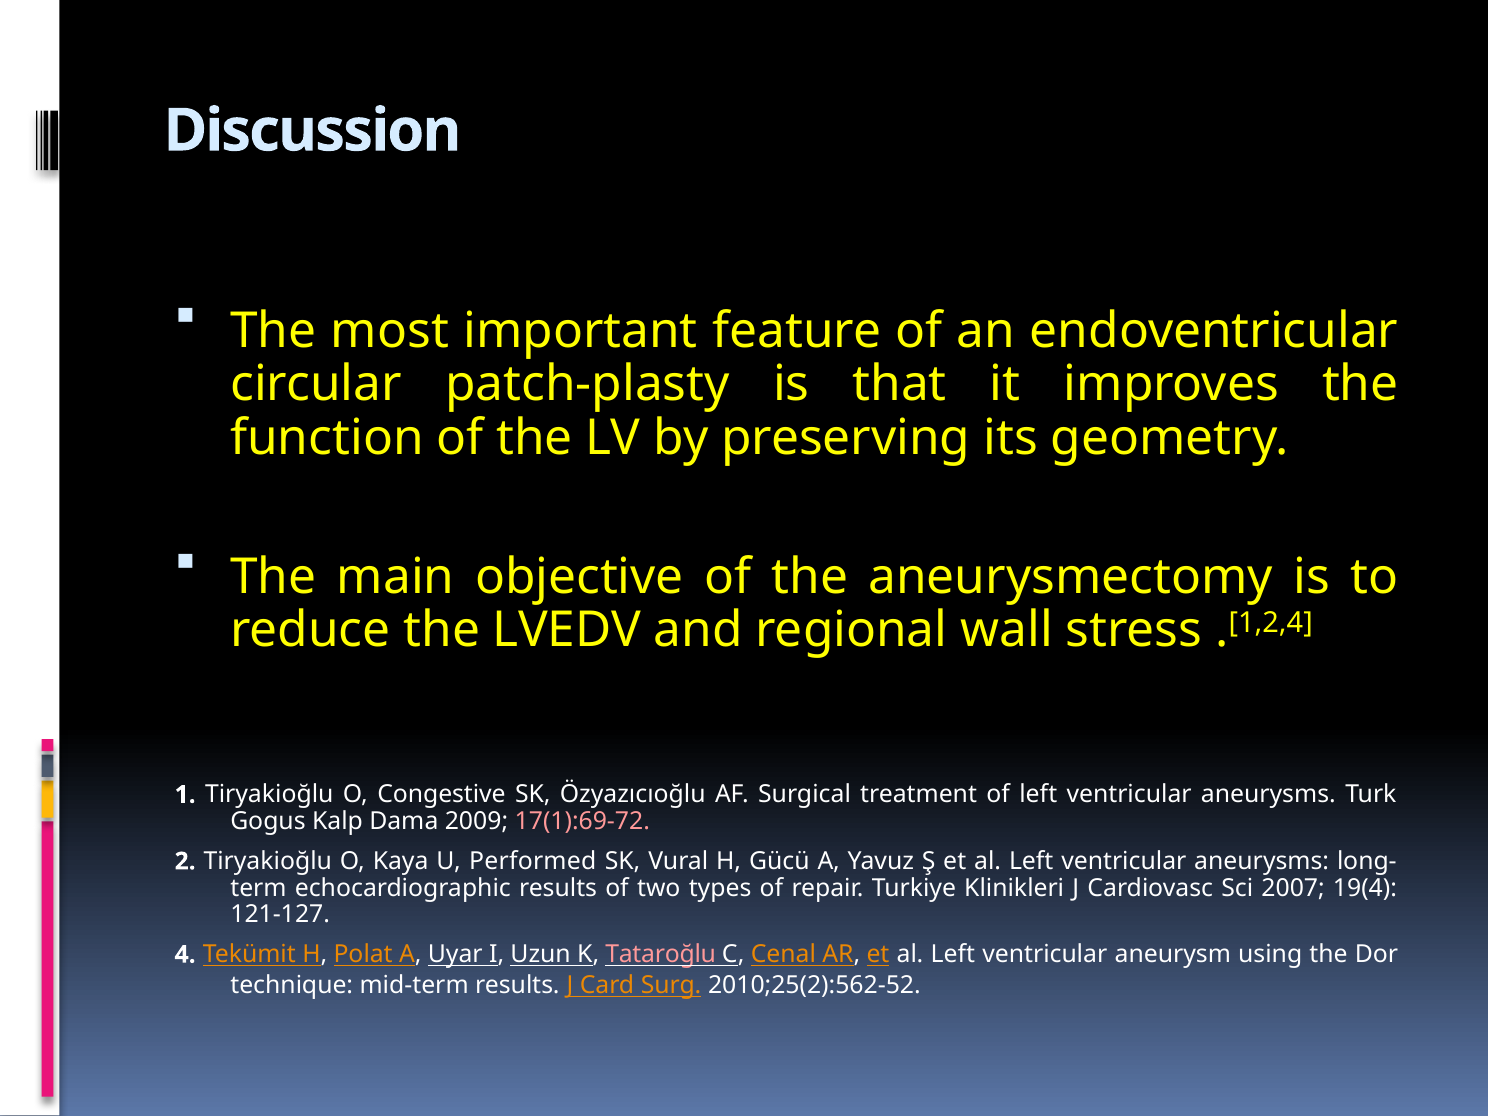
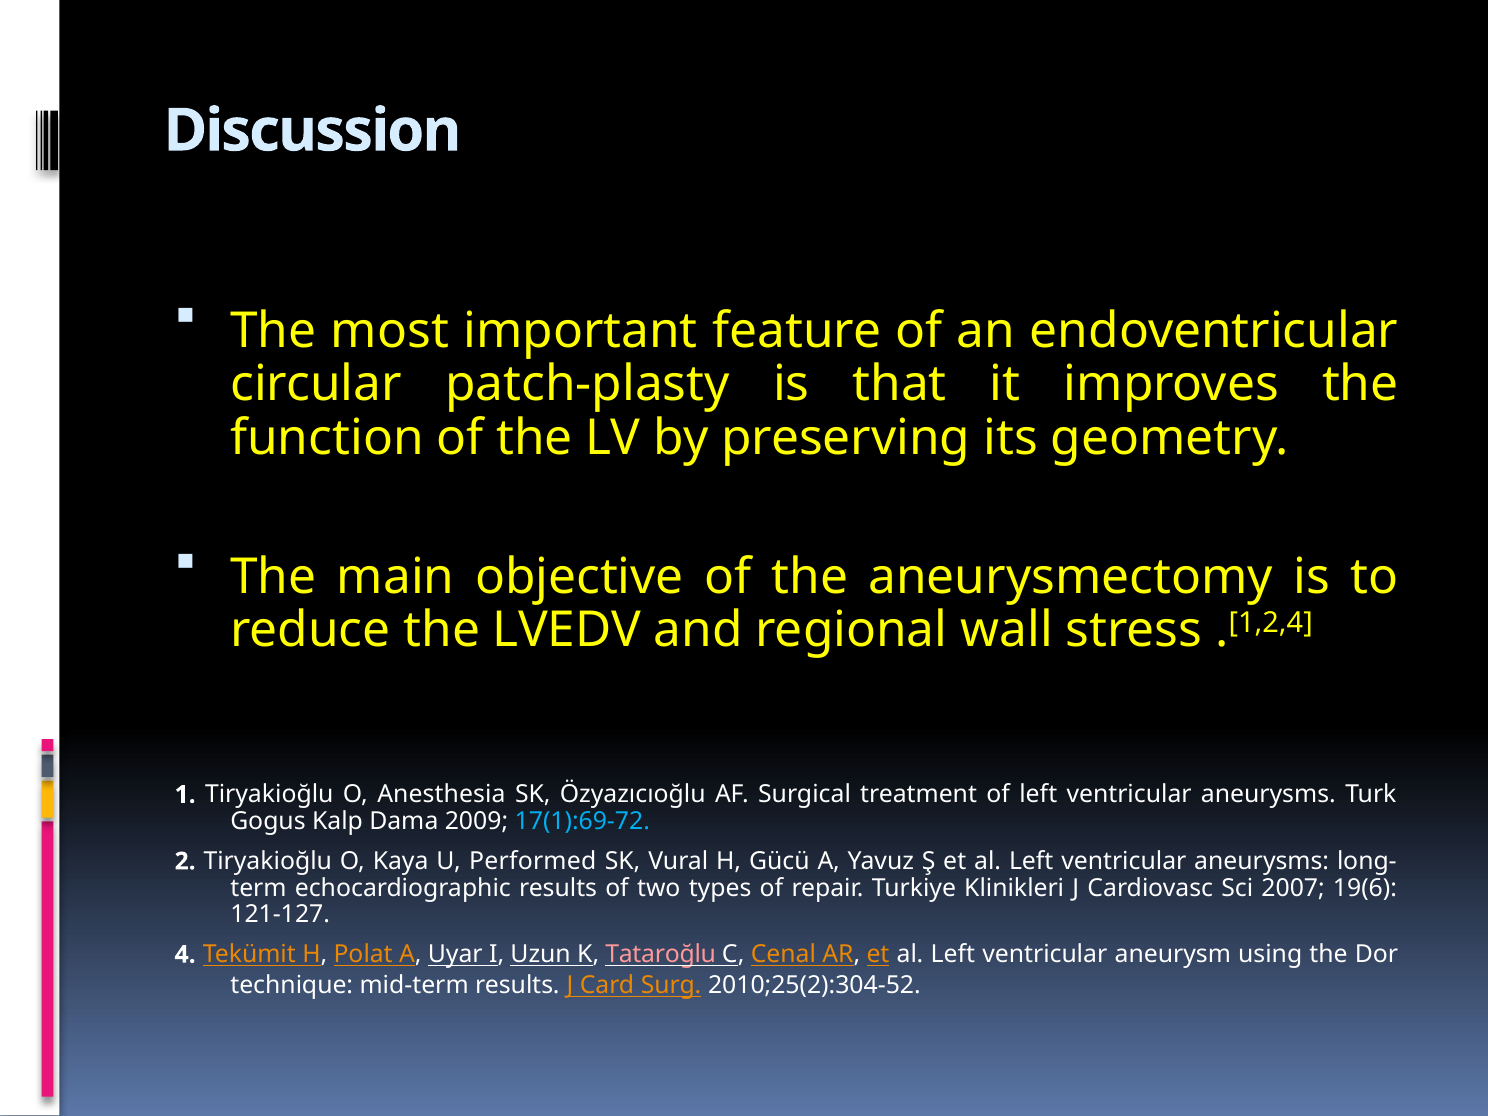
Congestive: Congestive -> Anesthesia (441, 795)
17(1):69-72 colour: pink -> light blue (582, 821)
19(4: 19(4 -> 19(6 (1365, 888)
2010;25(2):562-52: 2010;25(2):562-52 -> 2010;25(2):304-52 (814, 985)
